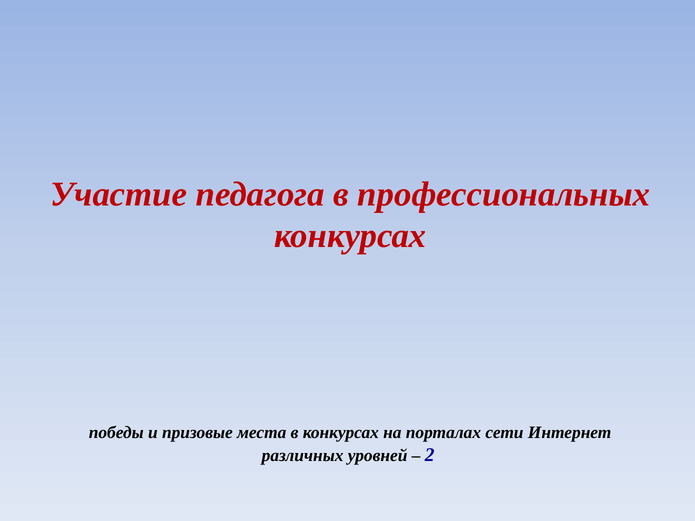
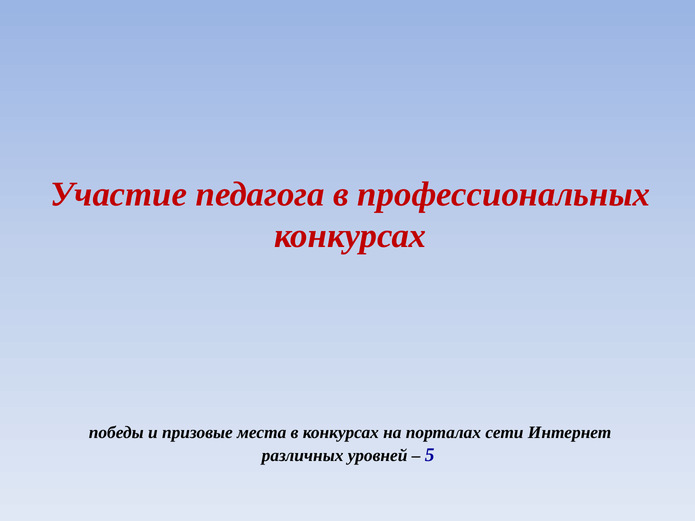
2: 2 -> 5 (430, 455)
